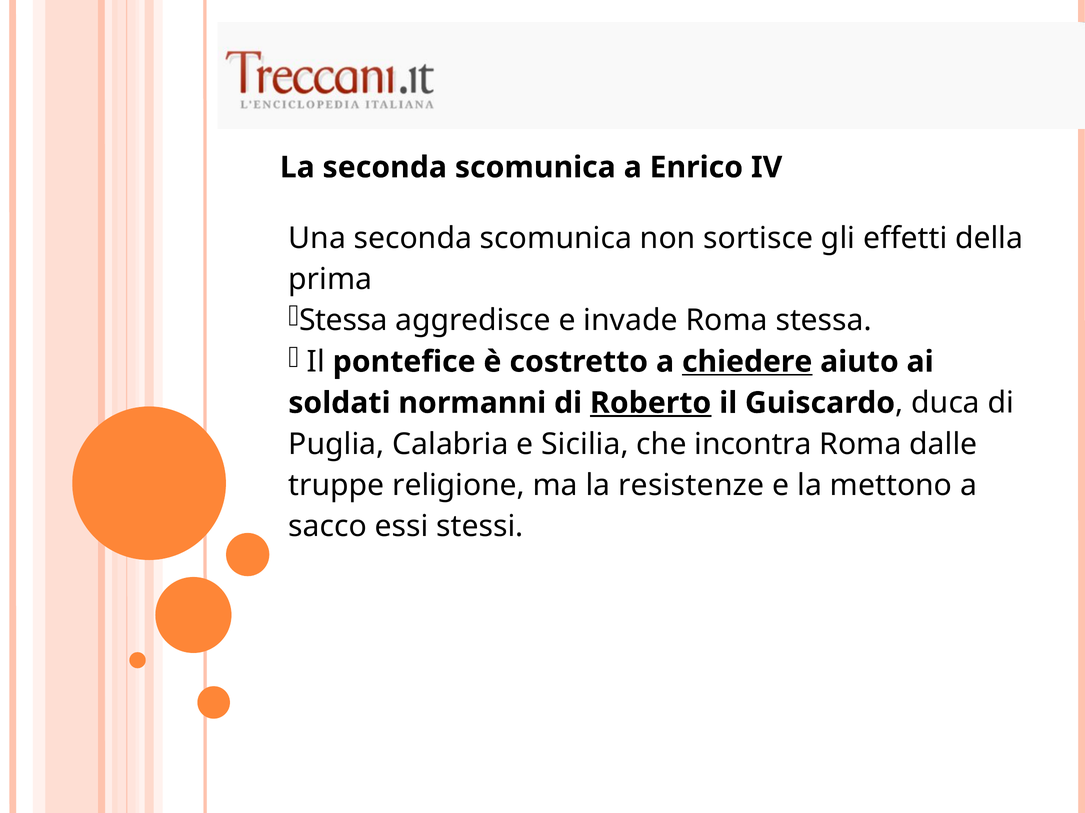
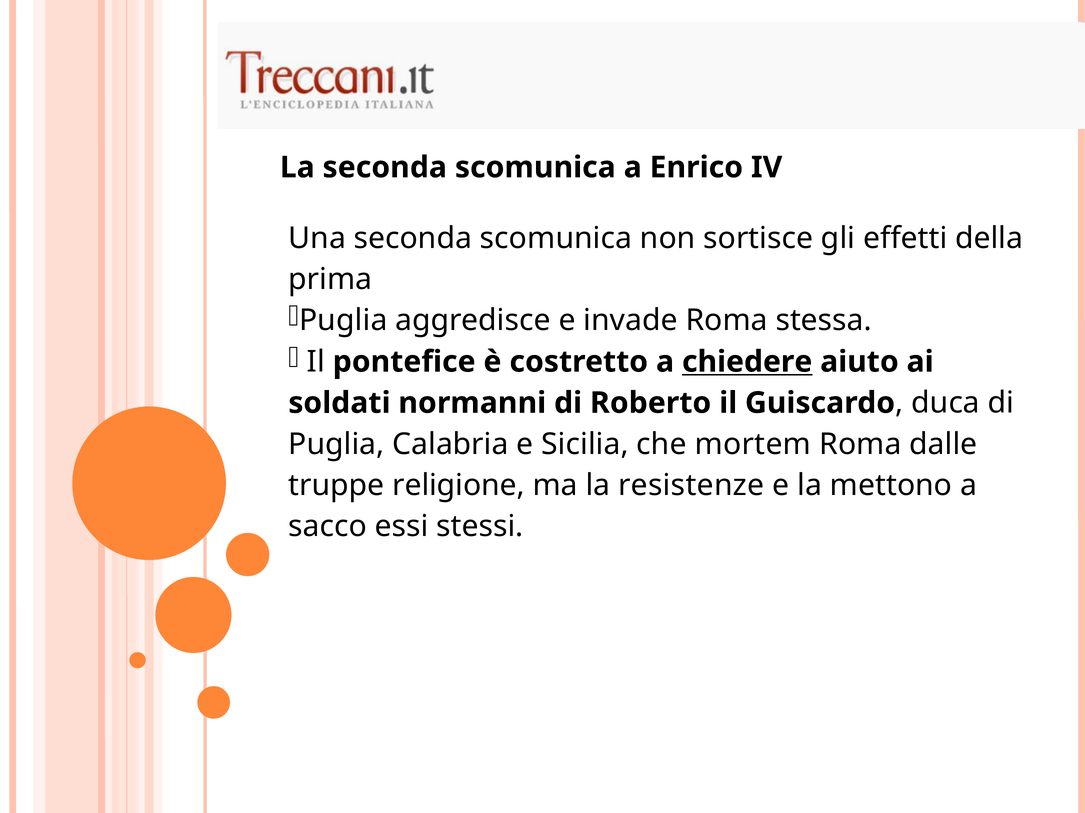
Stessa: Stessa -> Puglia (343, 321)
Roberto underline: present -> none (651, 403)
incontra: incontra -> mortem (753, 445)
